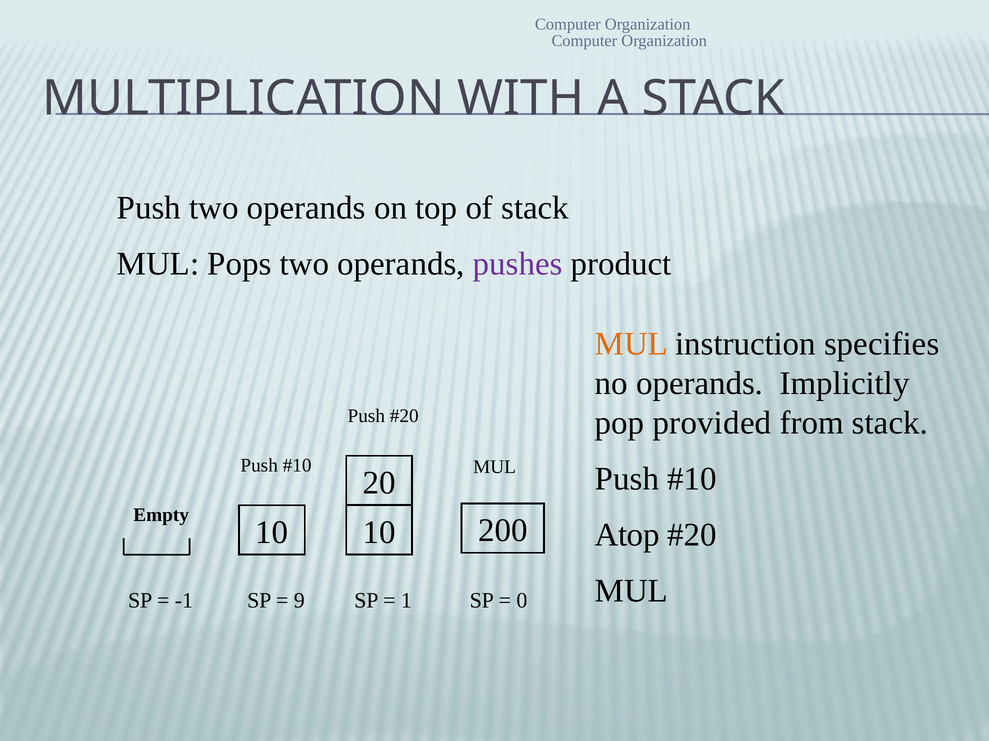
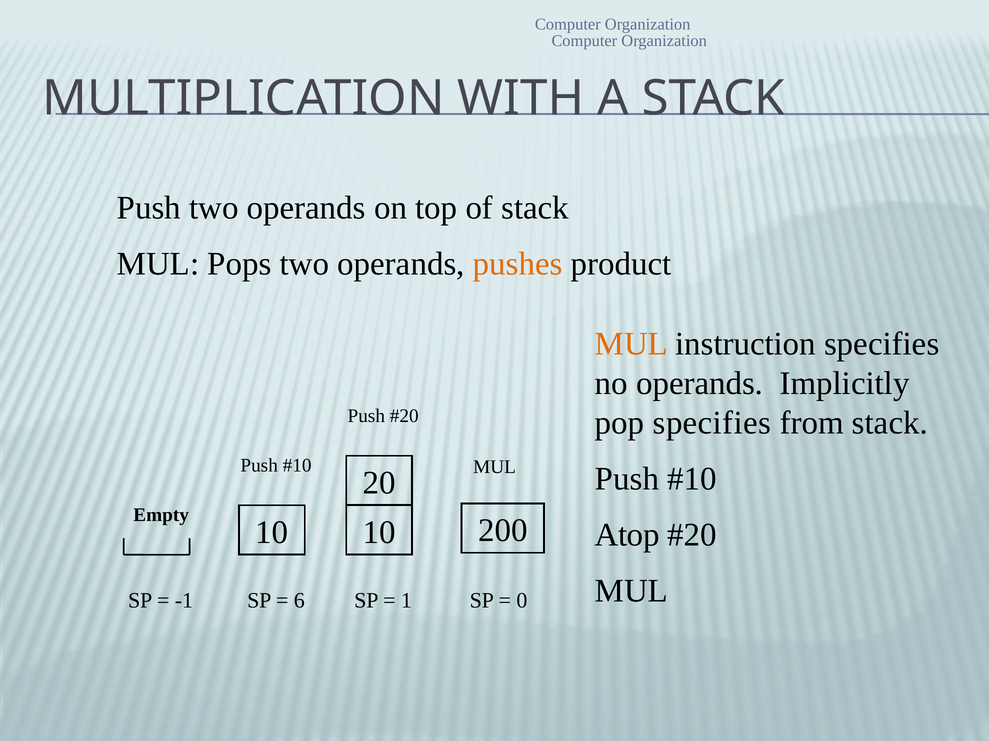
pushes colour: purple -> orange (518, 264)
pop provided: provided -> specifies (712, 423)
9: 9 -> 6 (299, 601)
